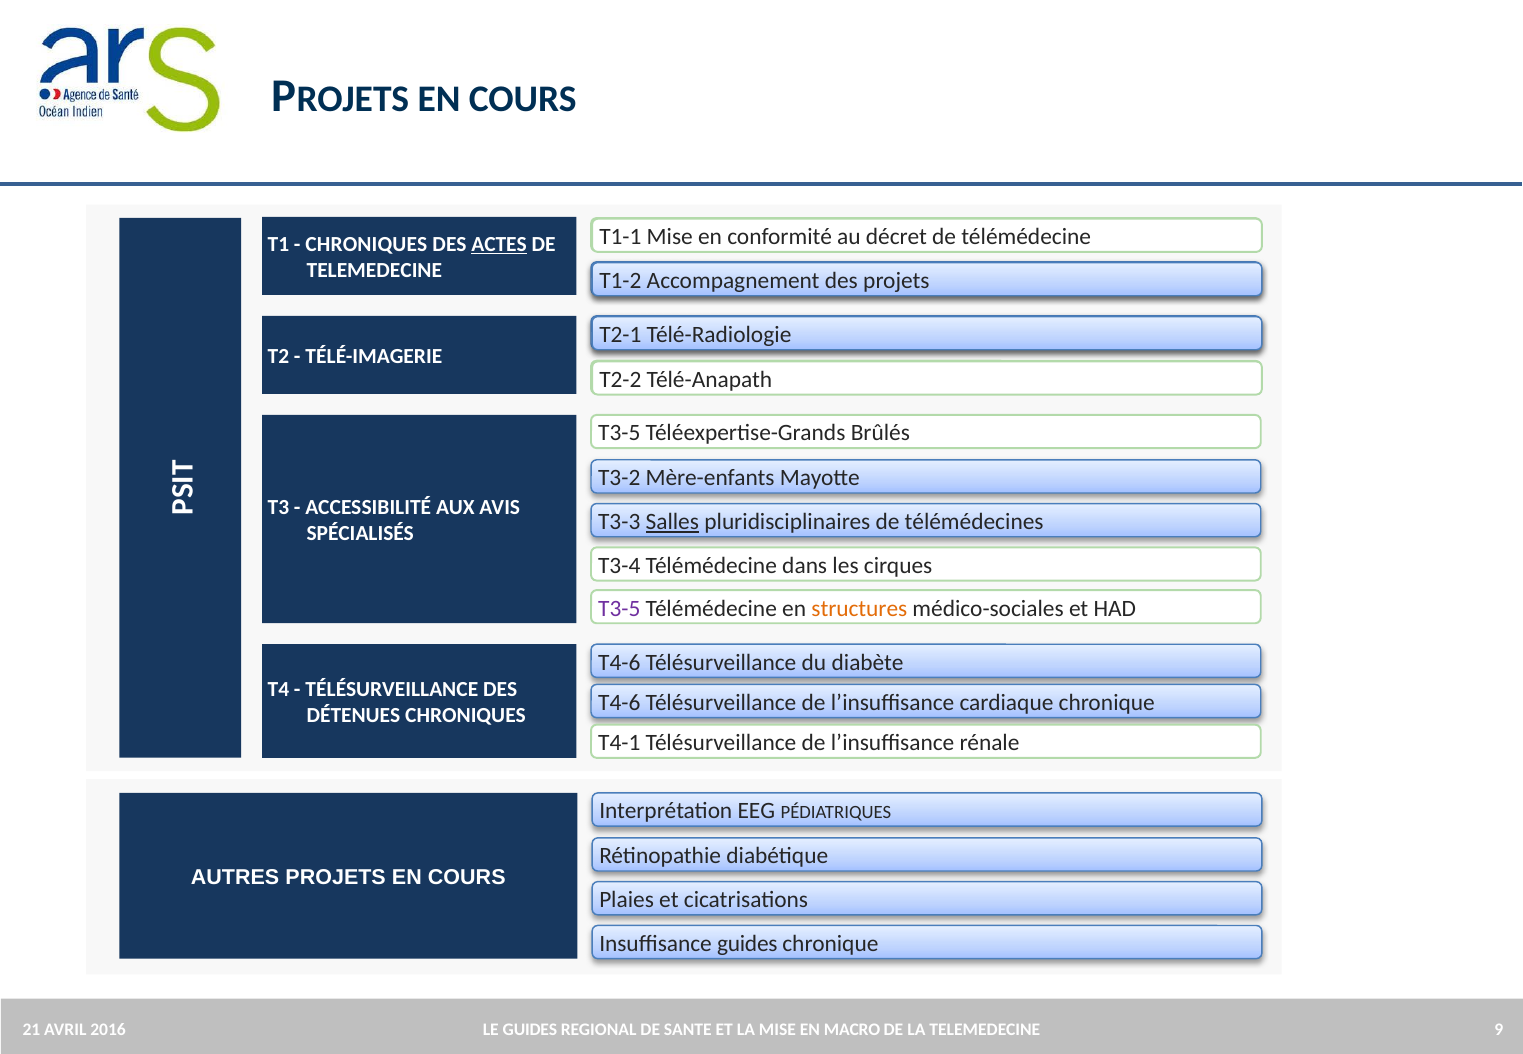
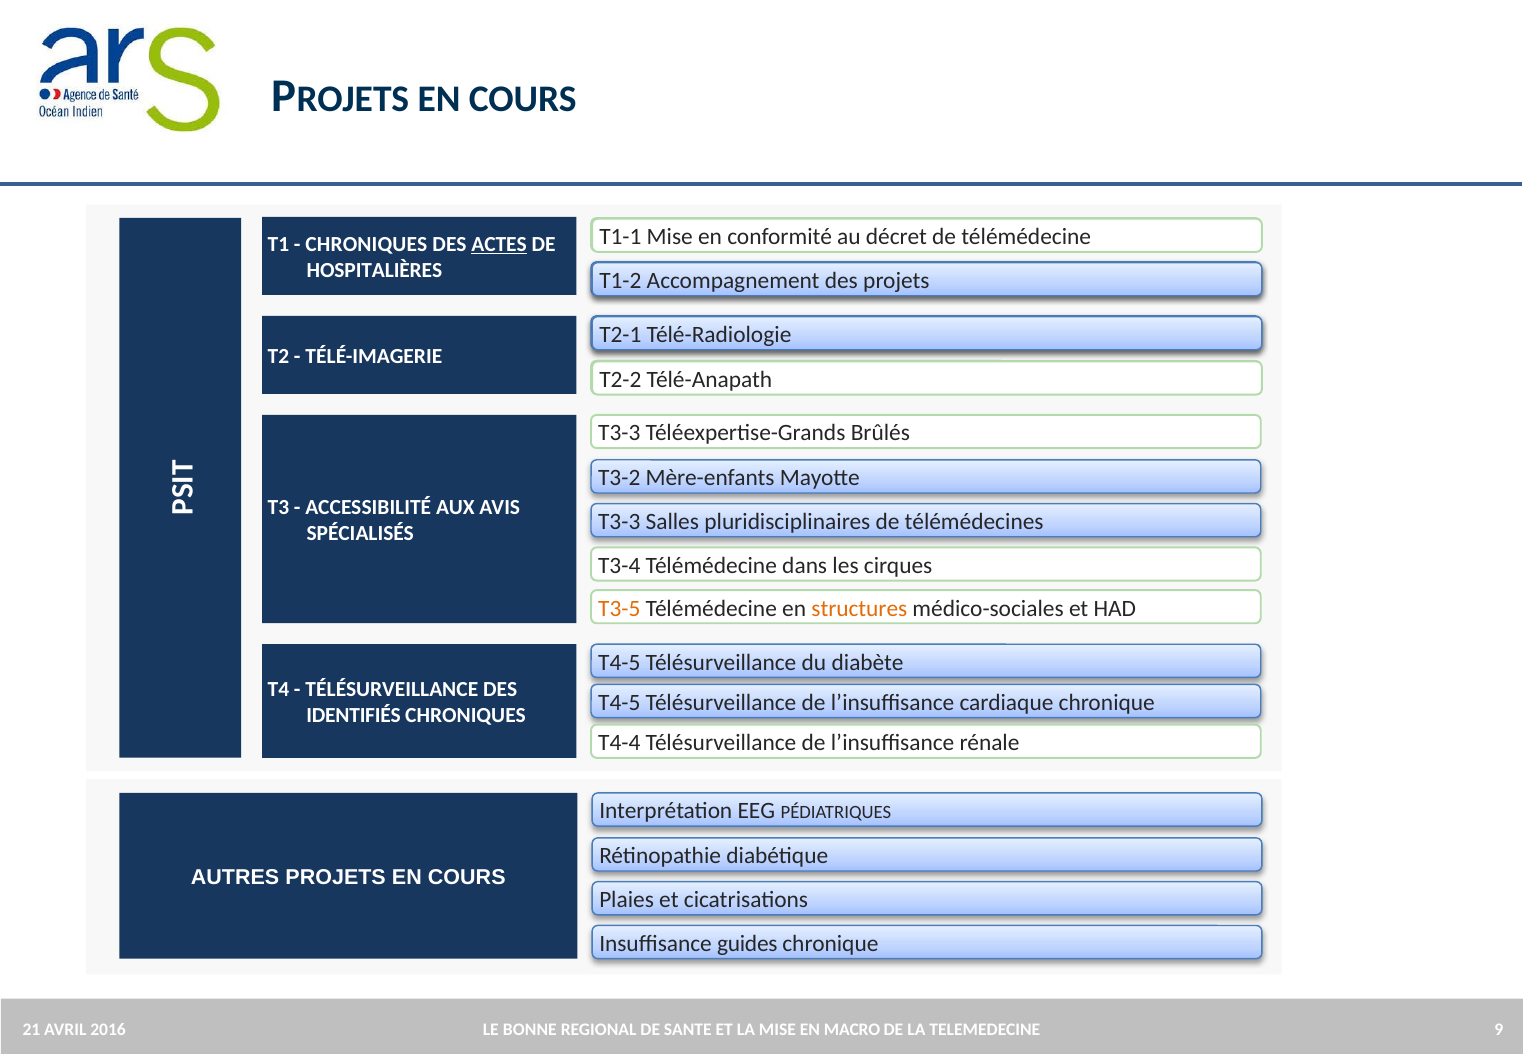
TELEMEDECINE: TELEMEDECINE -> HOSPITALIÈRES (374, 270)
T3-5: T3-5 -> T3-3 (619, 433)
Salles underline: present -> none (672, 522)
T3-5 colour: purple -> orange (619, 609)
T4-6: T4-6 -> T4-5 (619, 663)
T4-6: T4-6 -> T4-5 (619, 703)
DÉTENUES: DÉTENUES -> IDENTIFIÉS (354, 716)
T4-1: T4-1 -> T4-4 (619, 743)
LE GUIDES: GUIDES -> BONNE (530, 1030)
